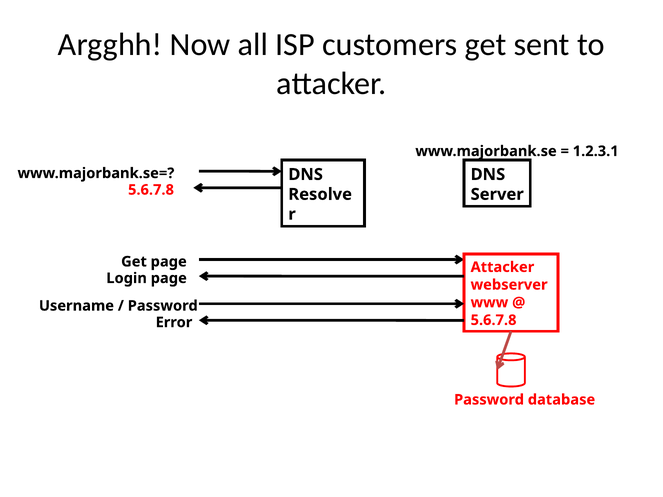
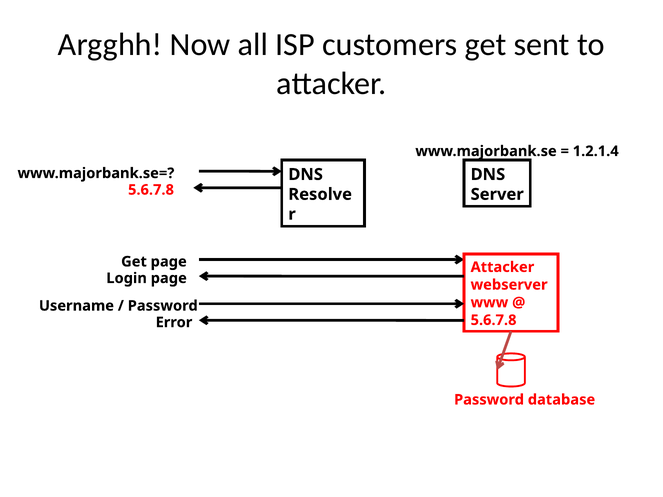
1.2.3.1: 1.2.3.1 -> 1.2.1.4 (596, 151)
